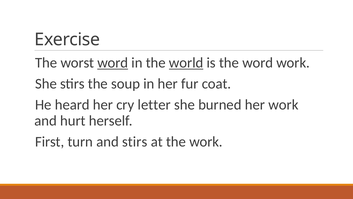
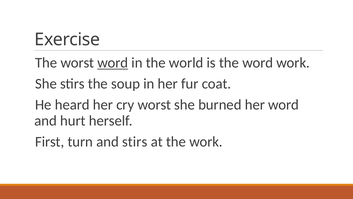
world underline: present -> none (186, 63)
cry letter: letter -> worst (154, 105)
her work: work -> word (283, 105)
